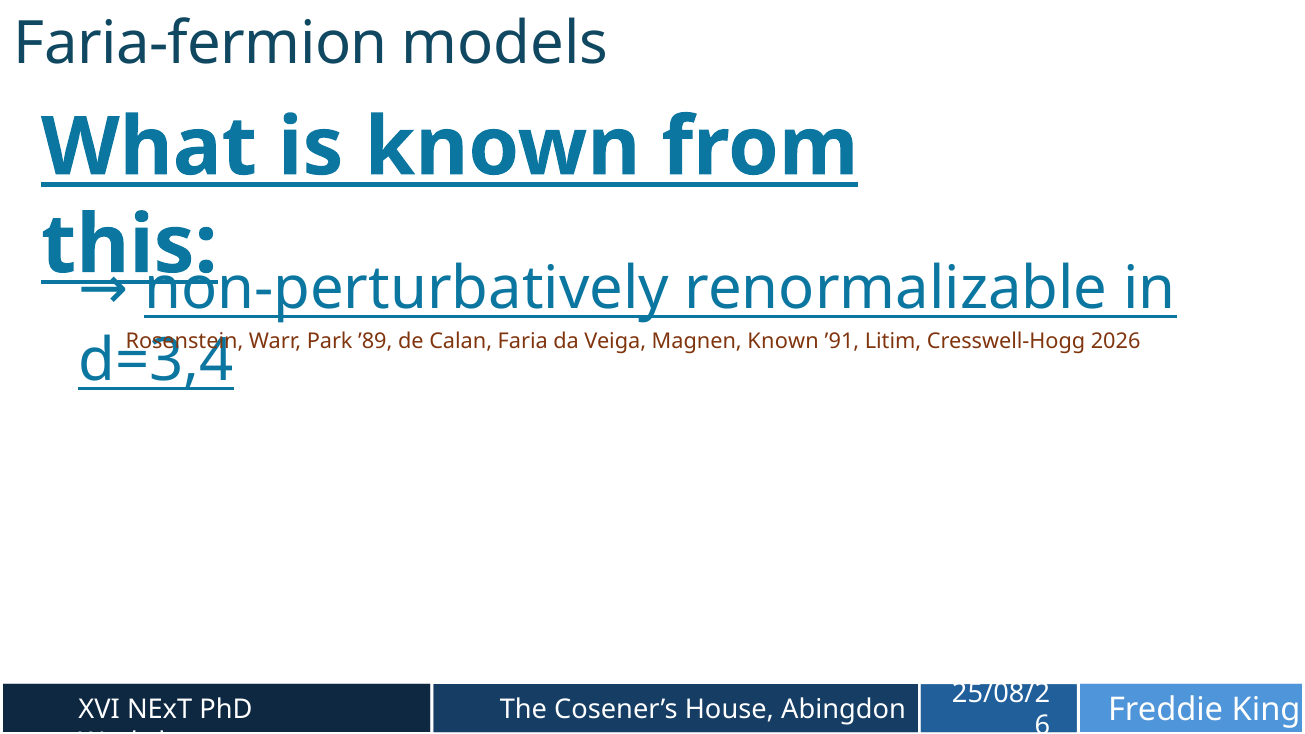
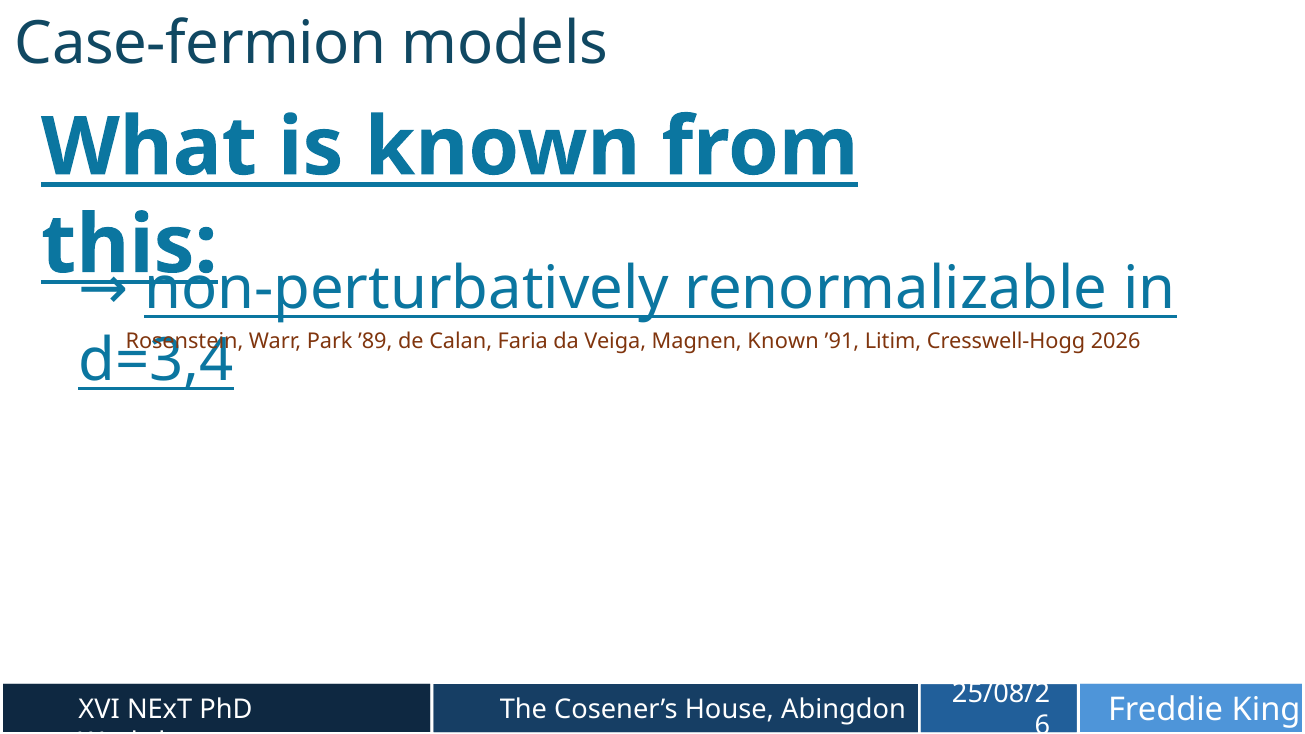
Faria-fermion: Faria-fermion -> Case-fermion (201, 44)
